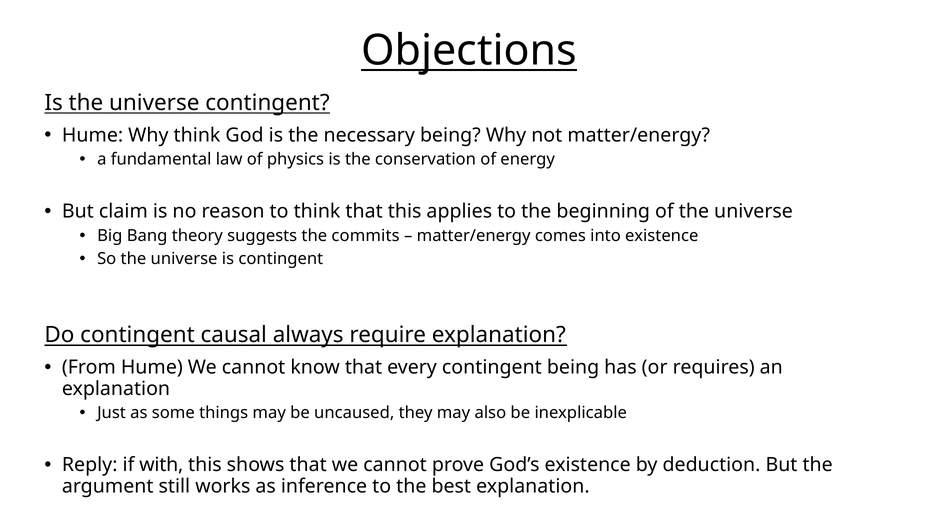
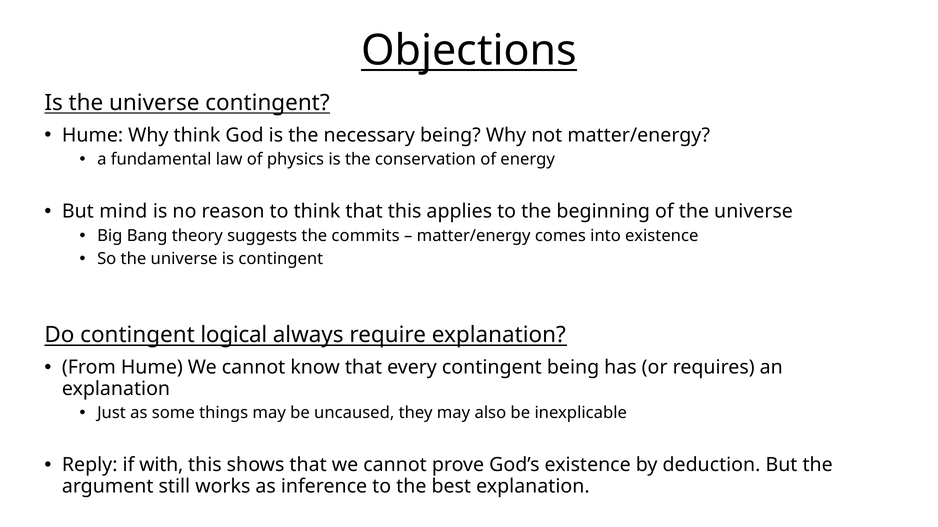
claim: claim -> mind (123, 212)
causal: causal -> logical (234, 335)
